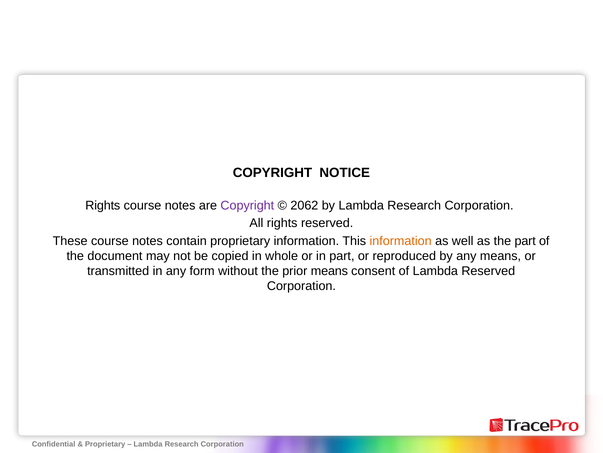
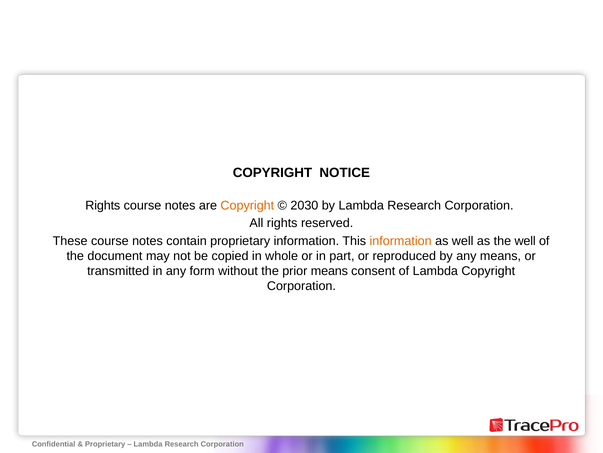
Copyright colour: purple -> orange (247, 205)
2062: 2062 -> 2030 (304, 205)
the part: part -> well (525, 241)
Lambda Reserved: Reserved -> Copyright (488, 271)
